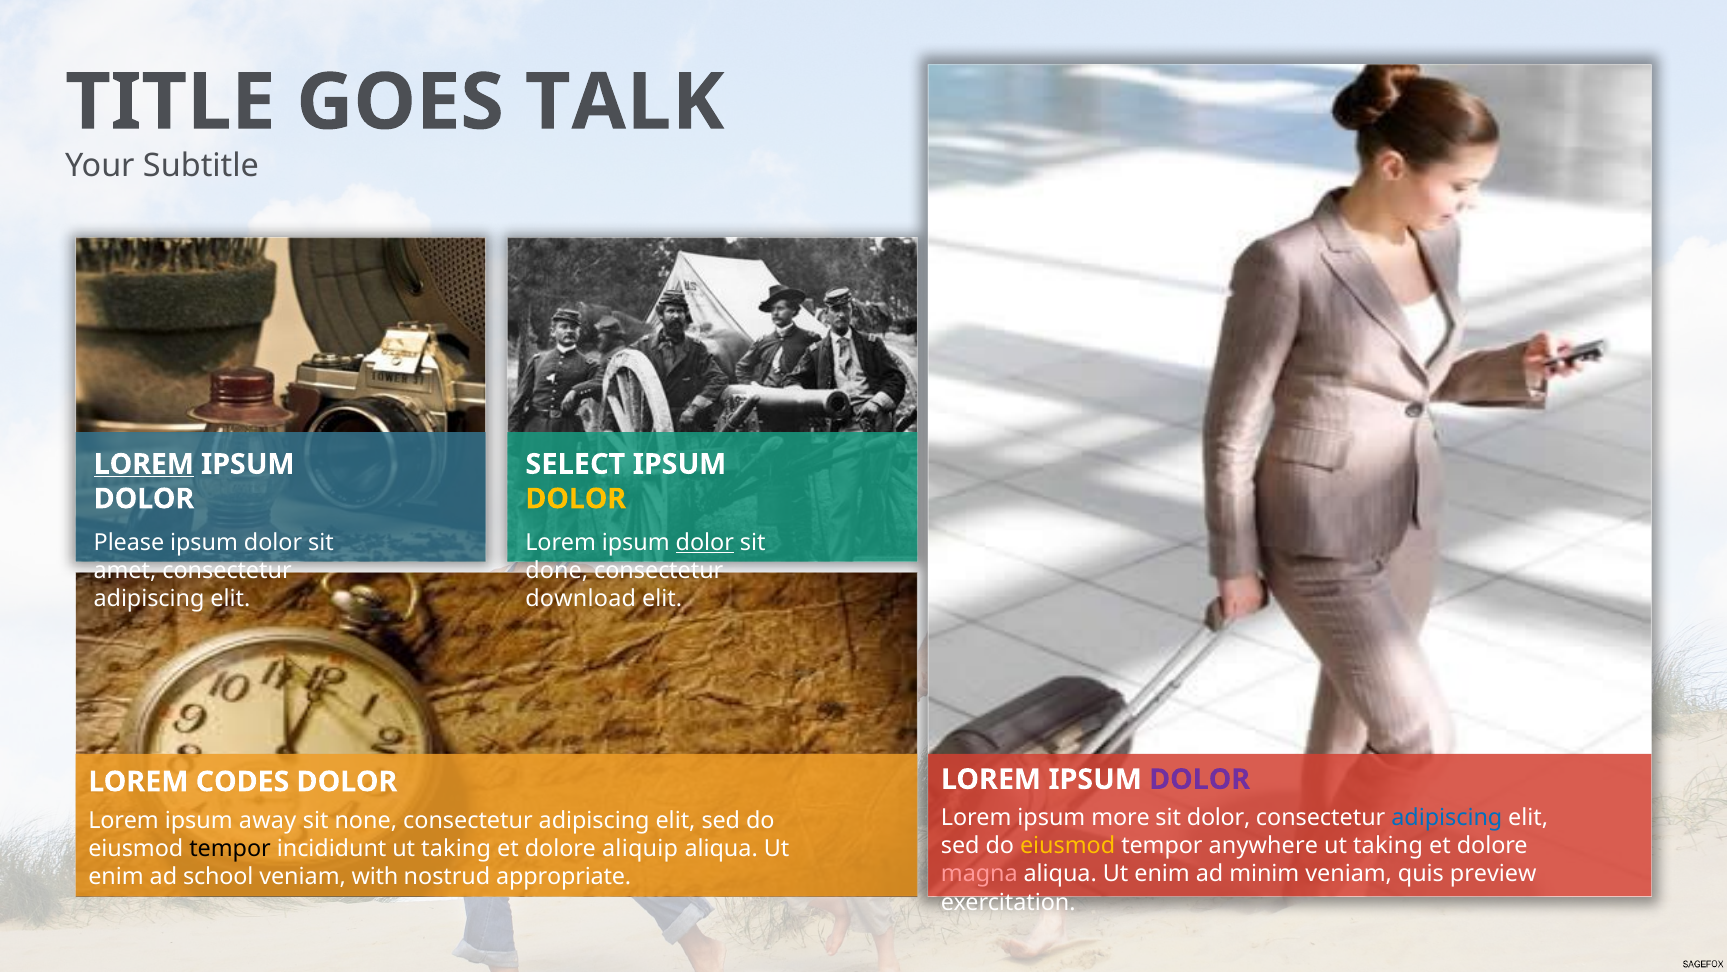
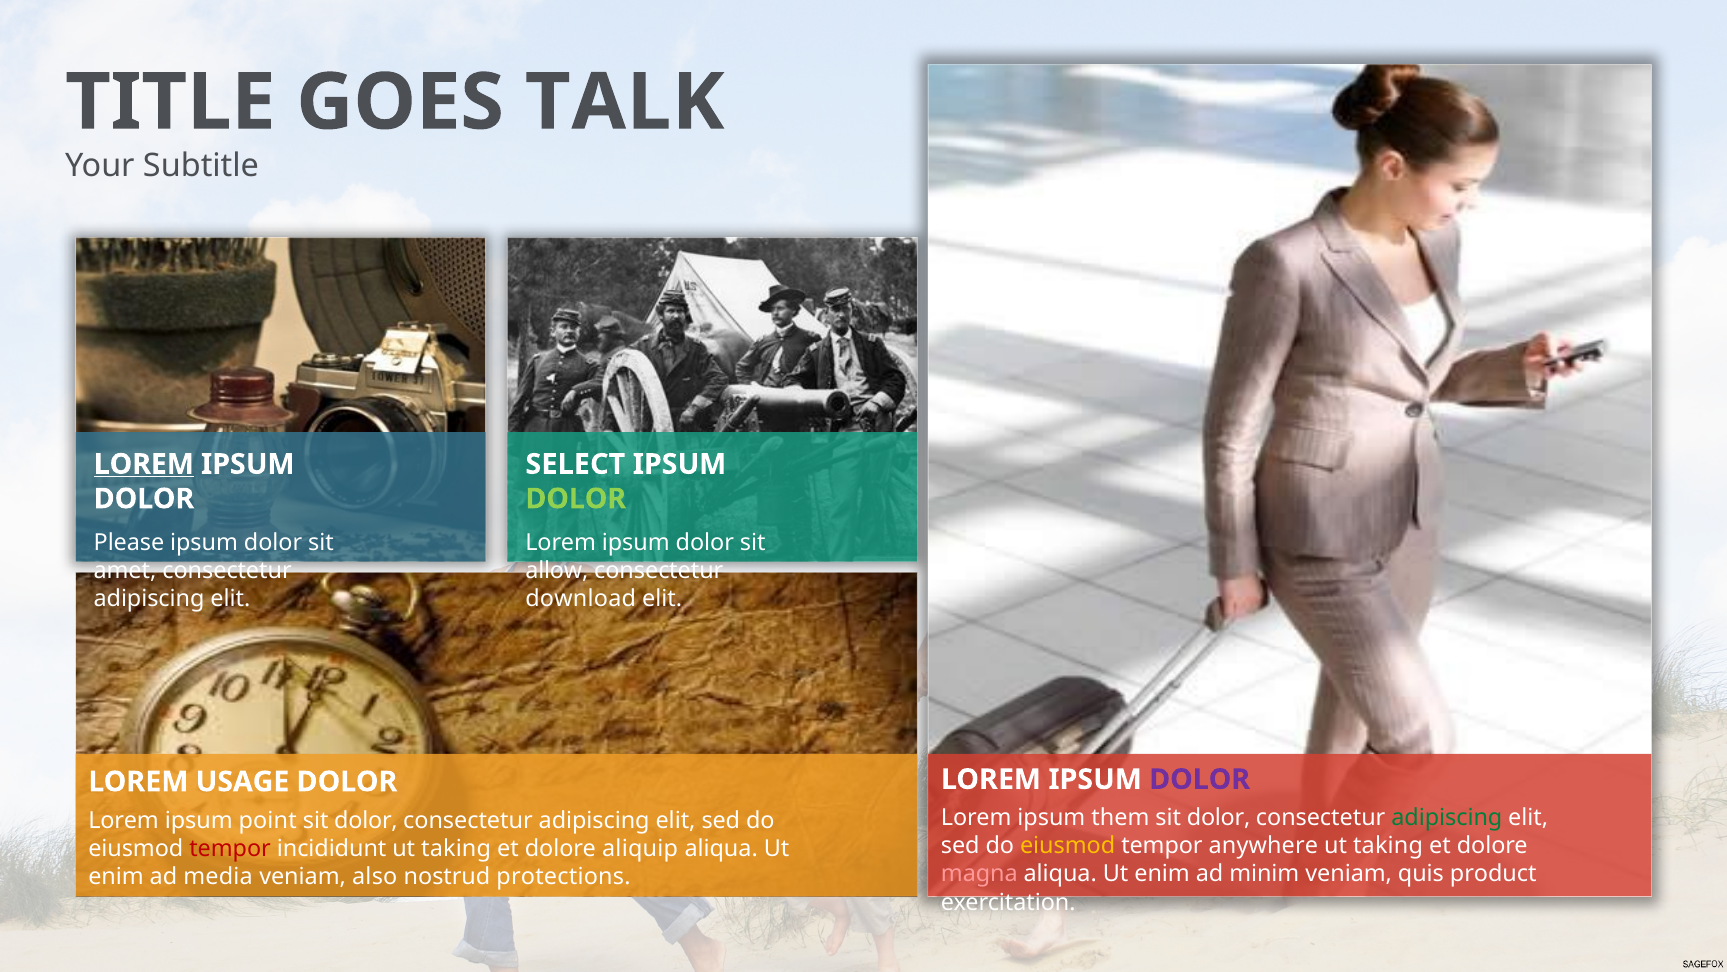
DOLOR colour: yellow -> light green (576, 499)
dolor underline: present -> none (705, 542)
done: done -> allow (557, 570)
CODES: CODES -> USAGE (243, 781)
more: more -> them (1120, 818)
adipiscing colour: blue -> green (1447, 818)
away: away -> point (268, 820)
none: none -> dolor (366, 820)
tempor colour: black -> red (230, 848)
preview: preview -> product (1493, 874)
school: school -> media (218, 876)
with: with -> also (375, 876)
appropriate: appropriate -> protections (564, 876)
